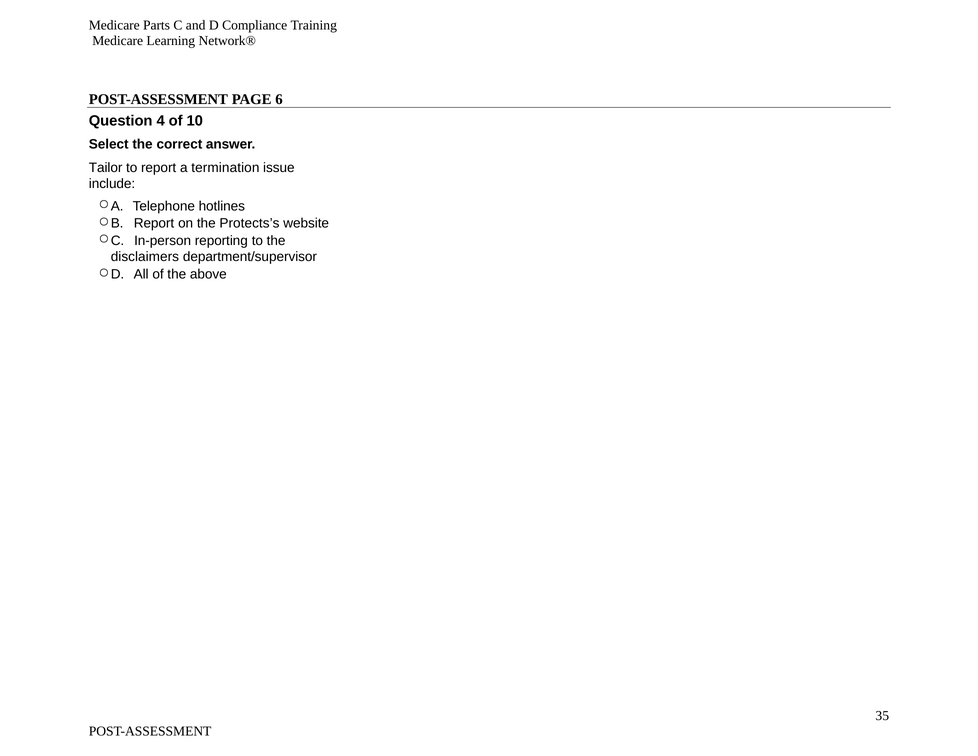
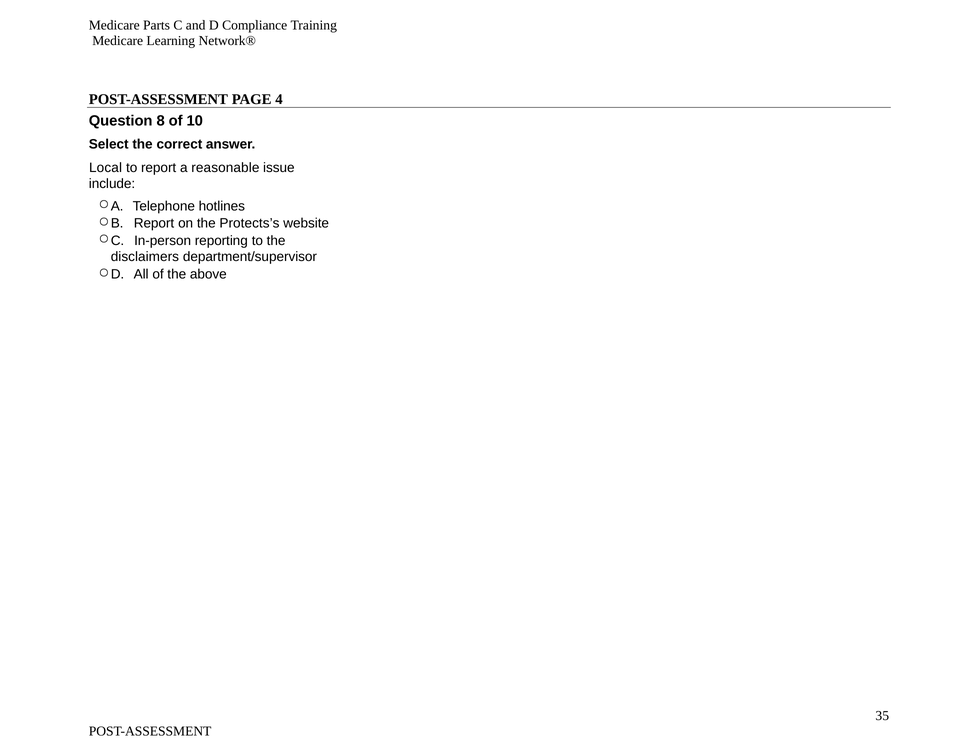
6: 6 -> 4 (279, 99)
4: 4 -> 8 (161, 121)
Tailor: Tailor -> Local (106, 168)
termination: termination -> reasonable (225, 168)
